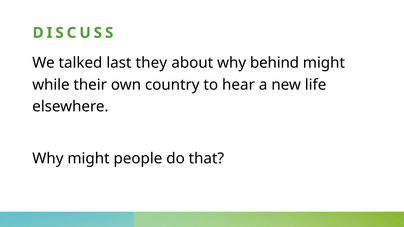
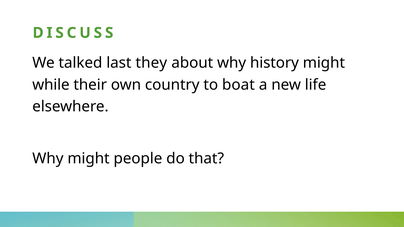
behind: behind -> history (274, 63)
hear: hear -> boat (238, 85)
